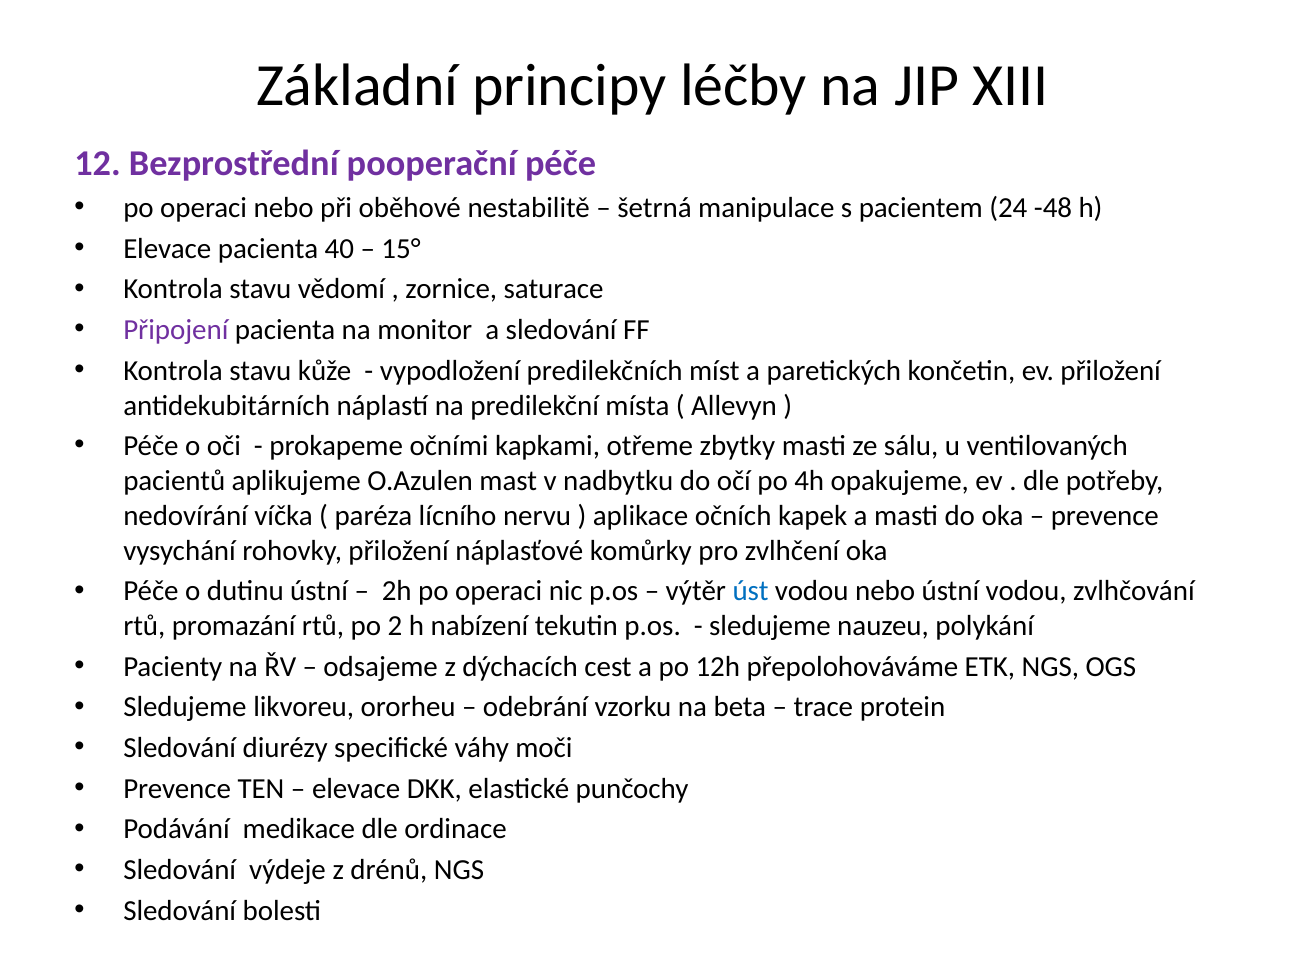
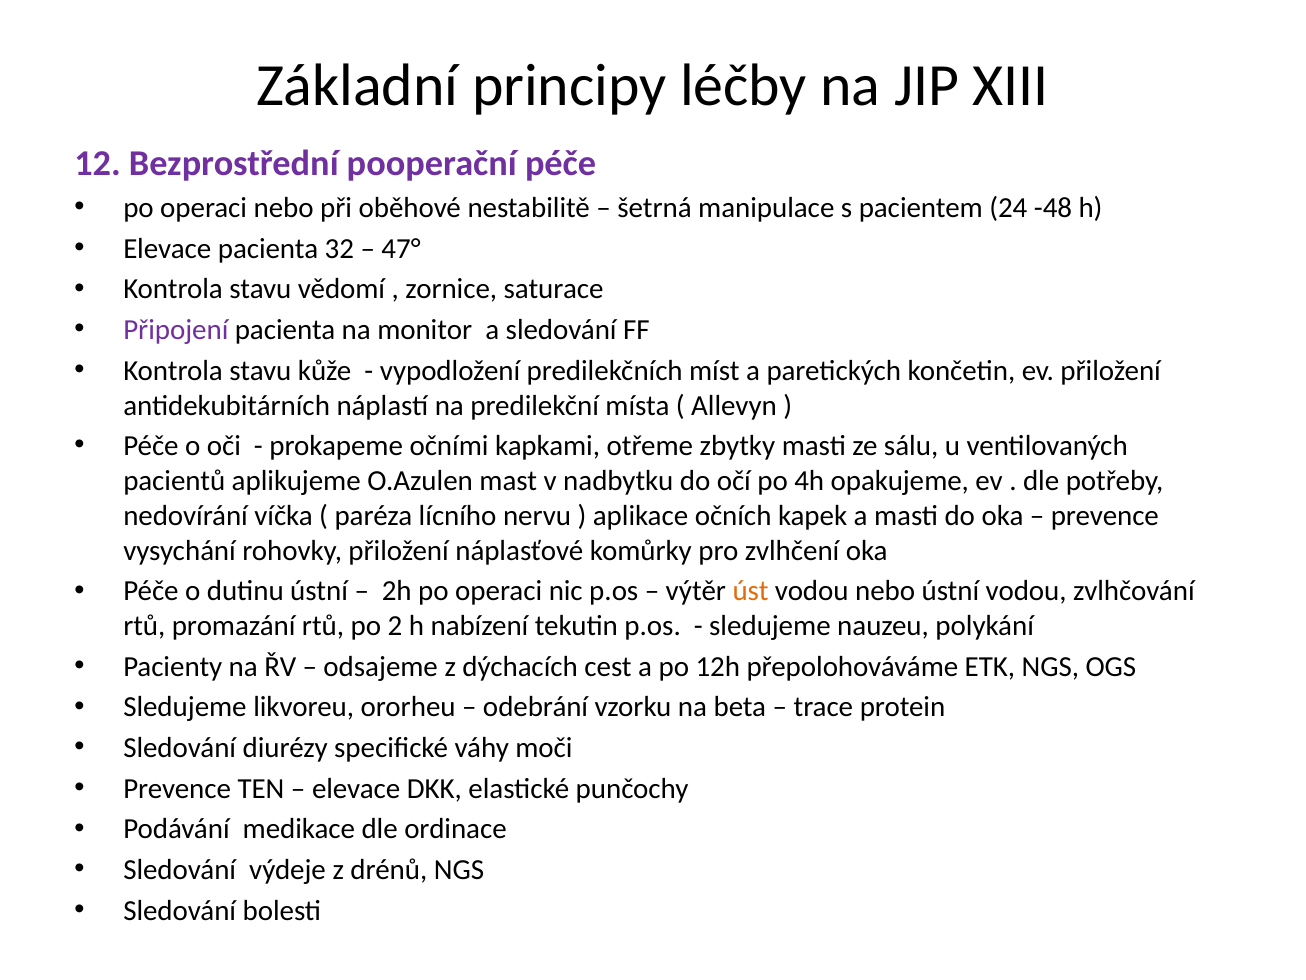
40: 40 -> 32 (339, 249)
15°: 15° -> 47° (401, 249)
úst colour: blue -> orange (751, 591)
